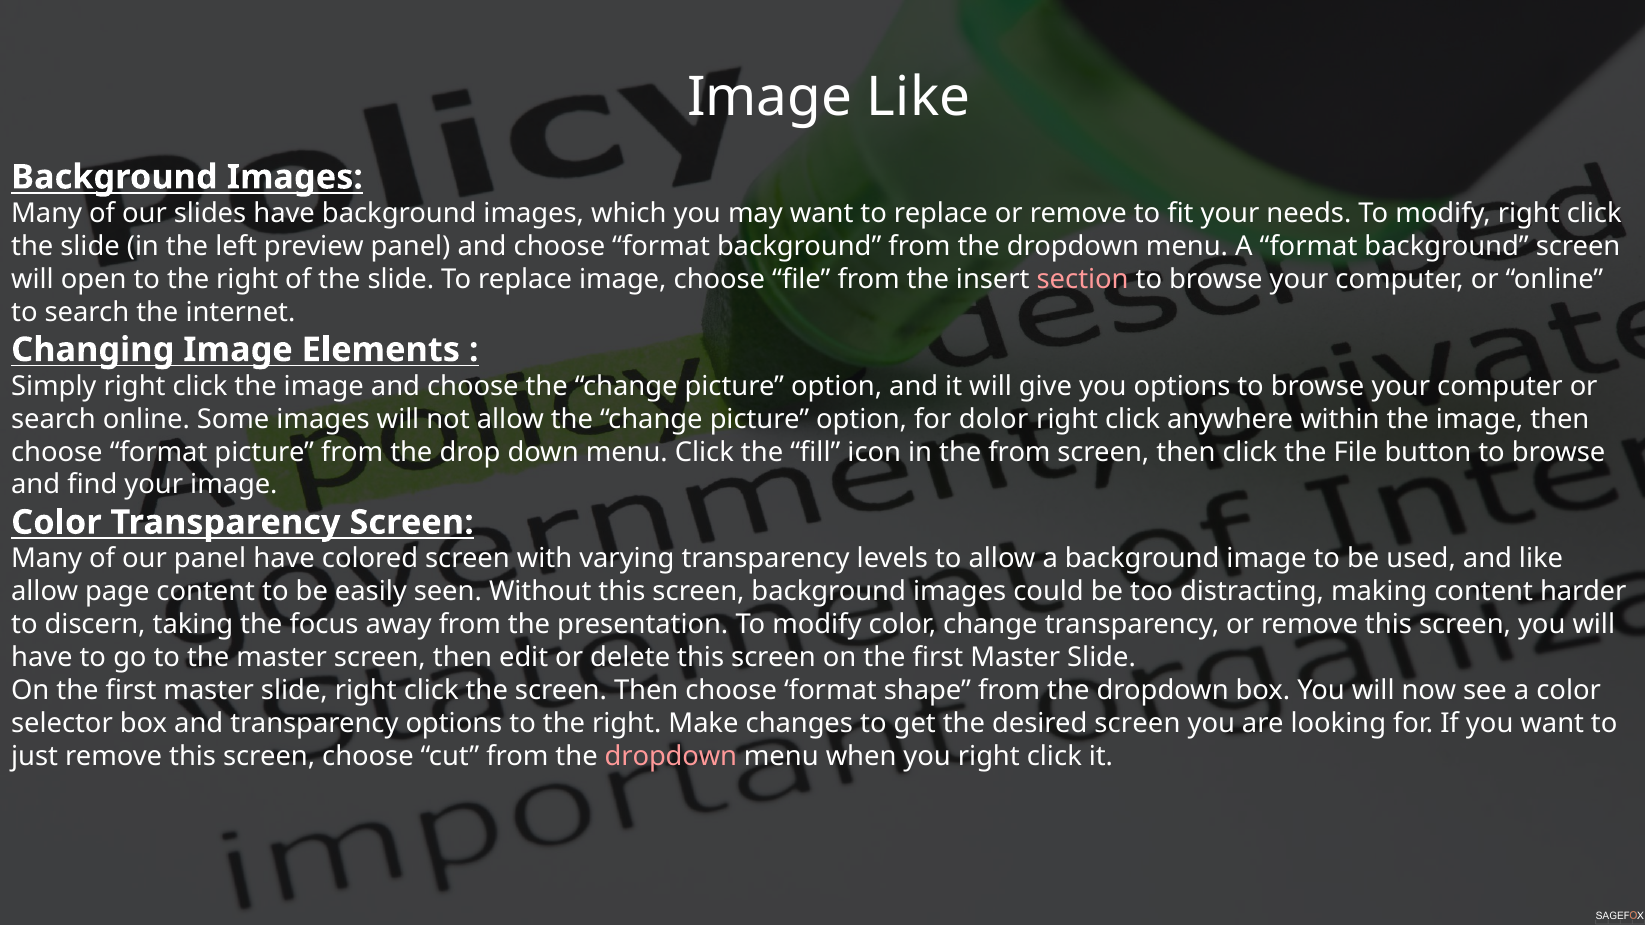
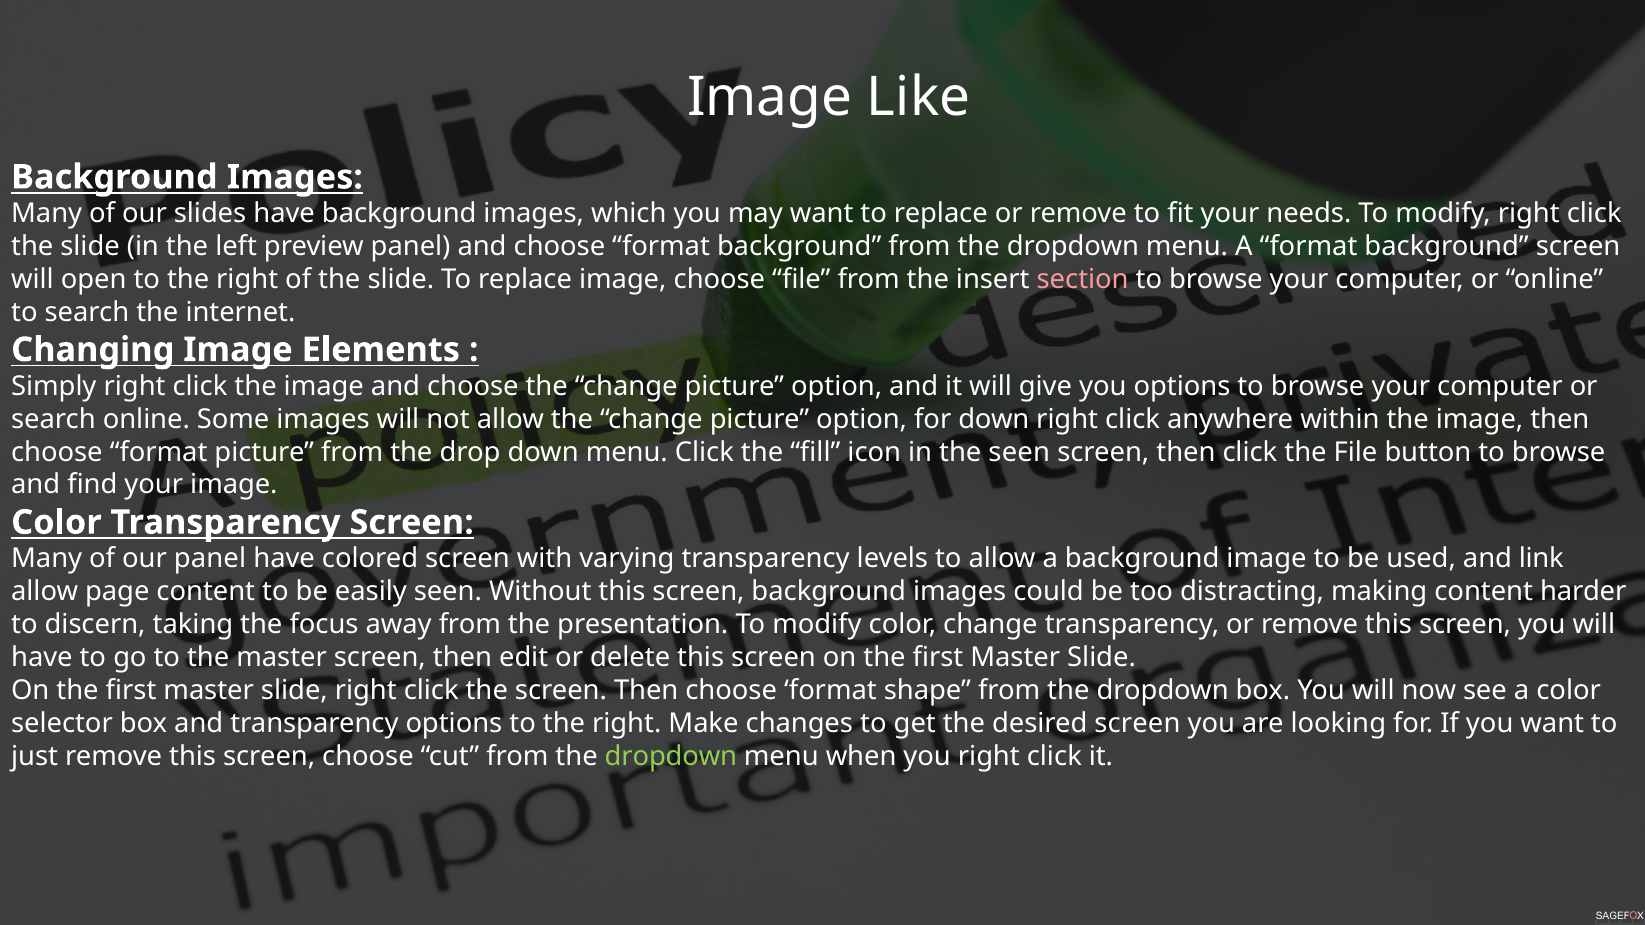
for dolor: dolor -> down (994, 419)
the from: from -> seen (1019, 452)
and like: like -> link (1541, 559)
dropdown colour: pink -> light green (671, 756)
